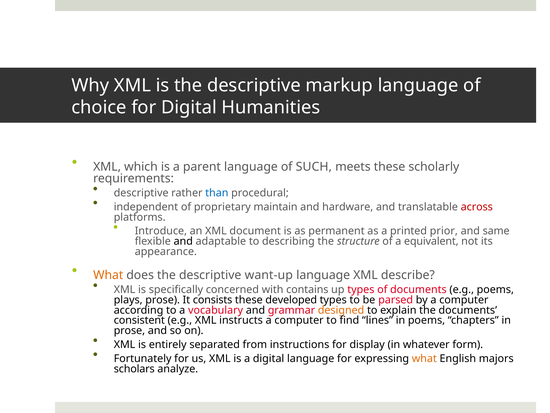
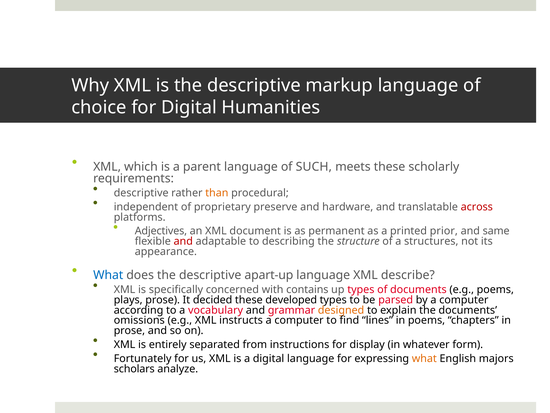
than colour: blue -> orange (217, 193)
maintain: maintain -> preserve (275, 207)
Introduce: Introduce -> Adjectives (161, 231)
and colour: black -> red (183, 241)
equivalent: equivalent -> structures (431, 241)
What colour: orange -> blue (108, 275)
want-up: want-up -> apart-up (269, 275)
consists: consists -> decided (213, 300)
consistent: consistent -> omissions (139, 320)
